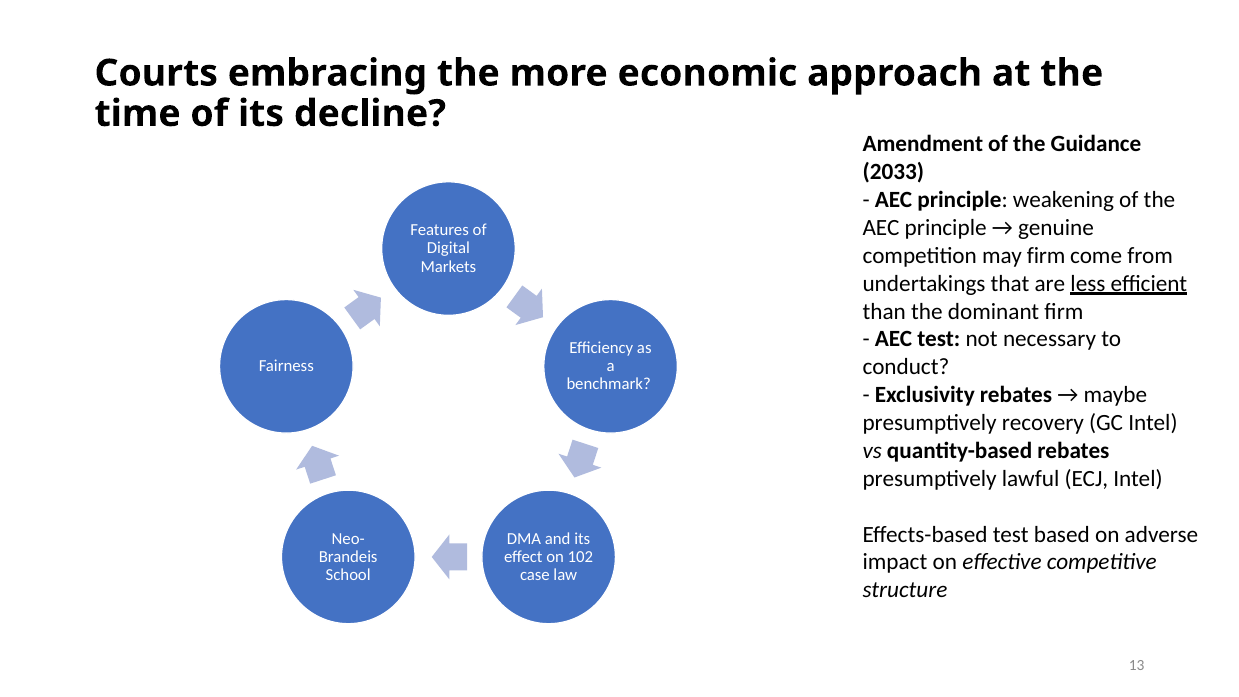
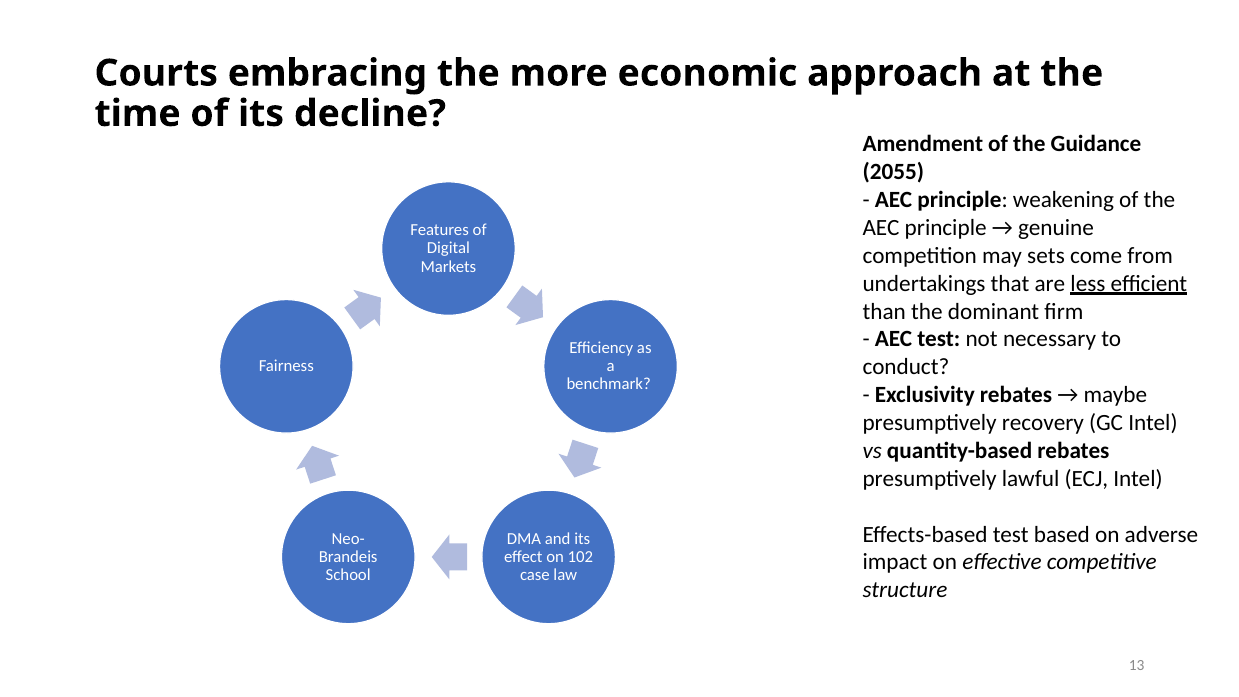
2033: 2033 -> 2055 (893, 172)
may firm: firm -> sets (1046, 256)
